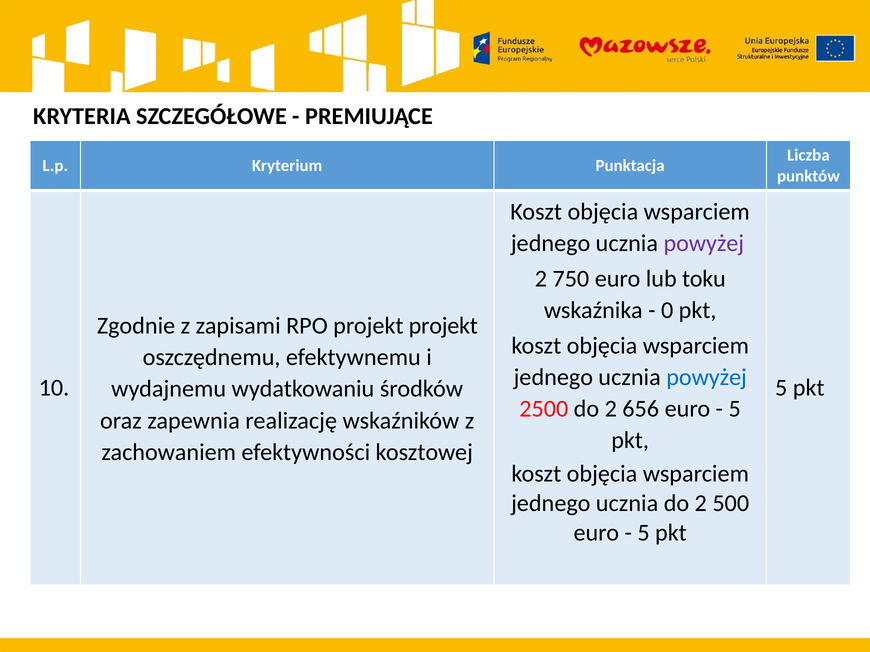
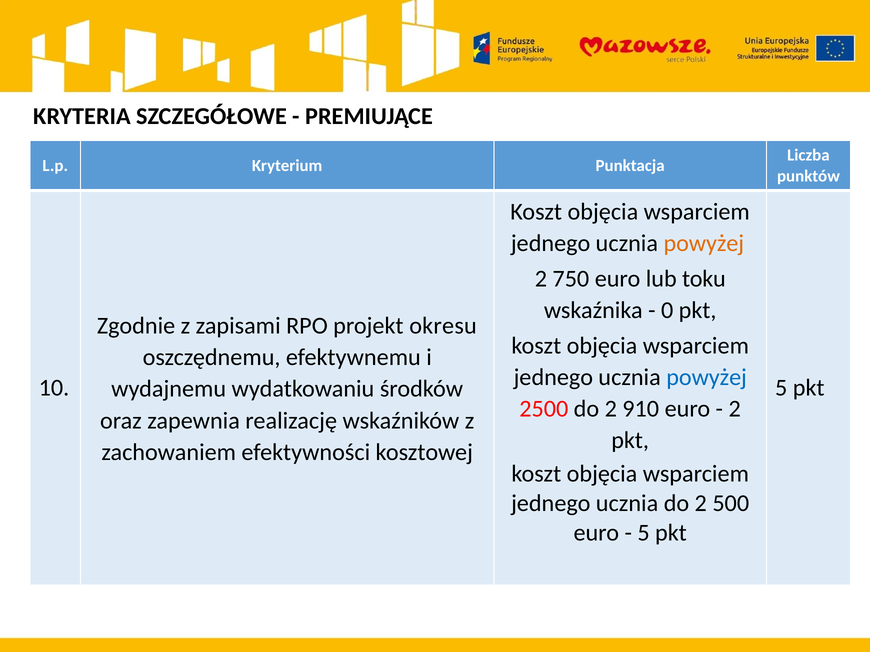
powyżej colour: purple -> orange (704, 244)
projekt projekt: projekt -> okresu (443, 326)
656: 656 -> 910 (641, 409)
5: 5 -> 2 (735, 409)
